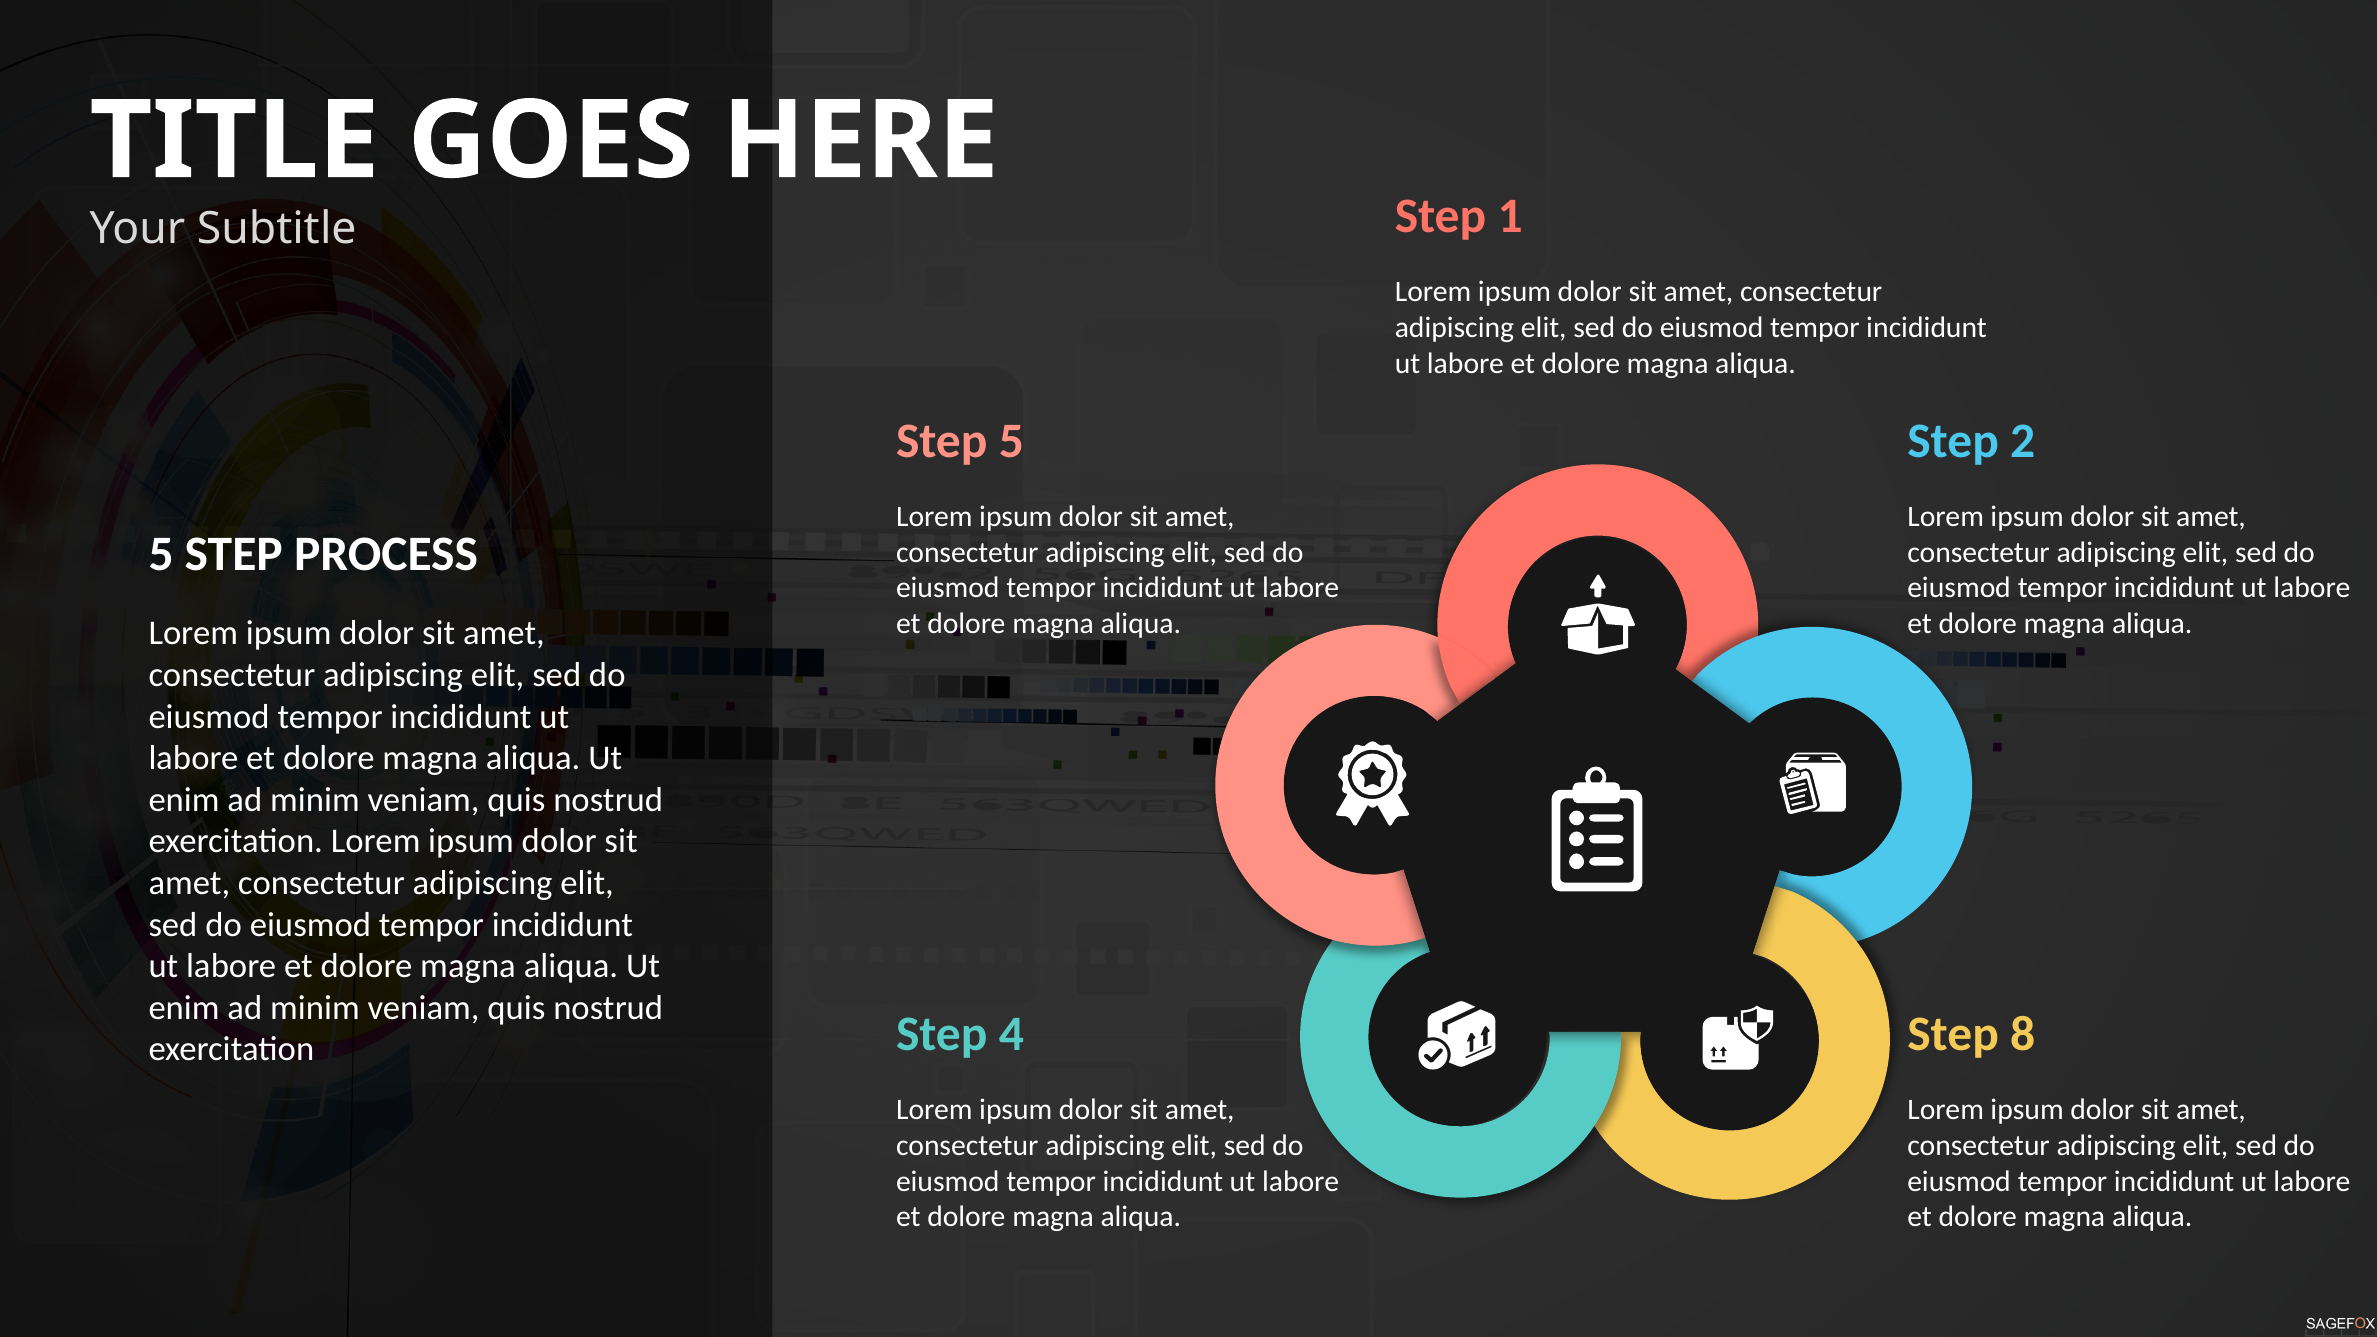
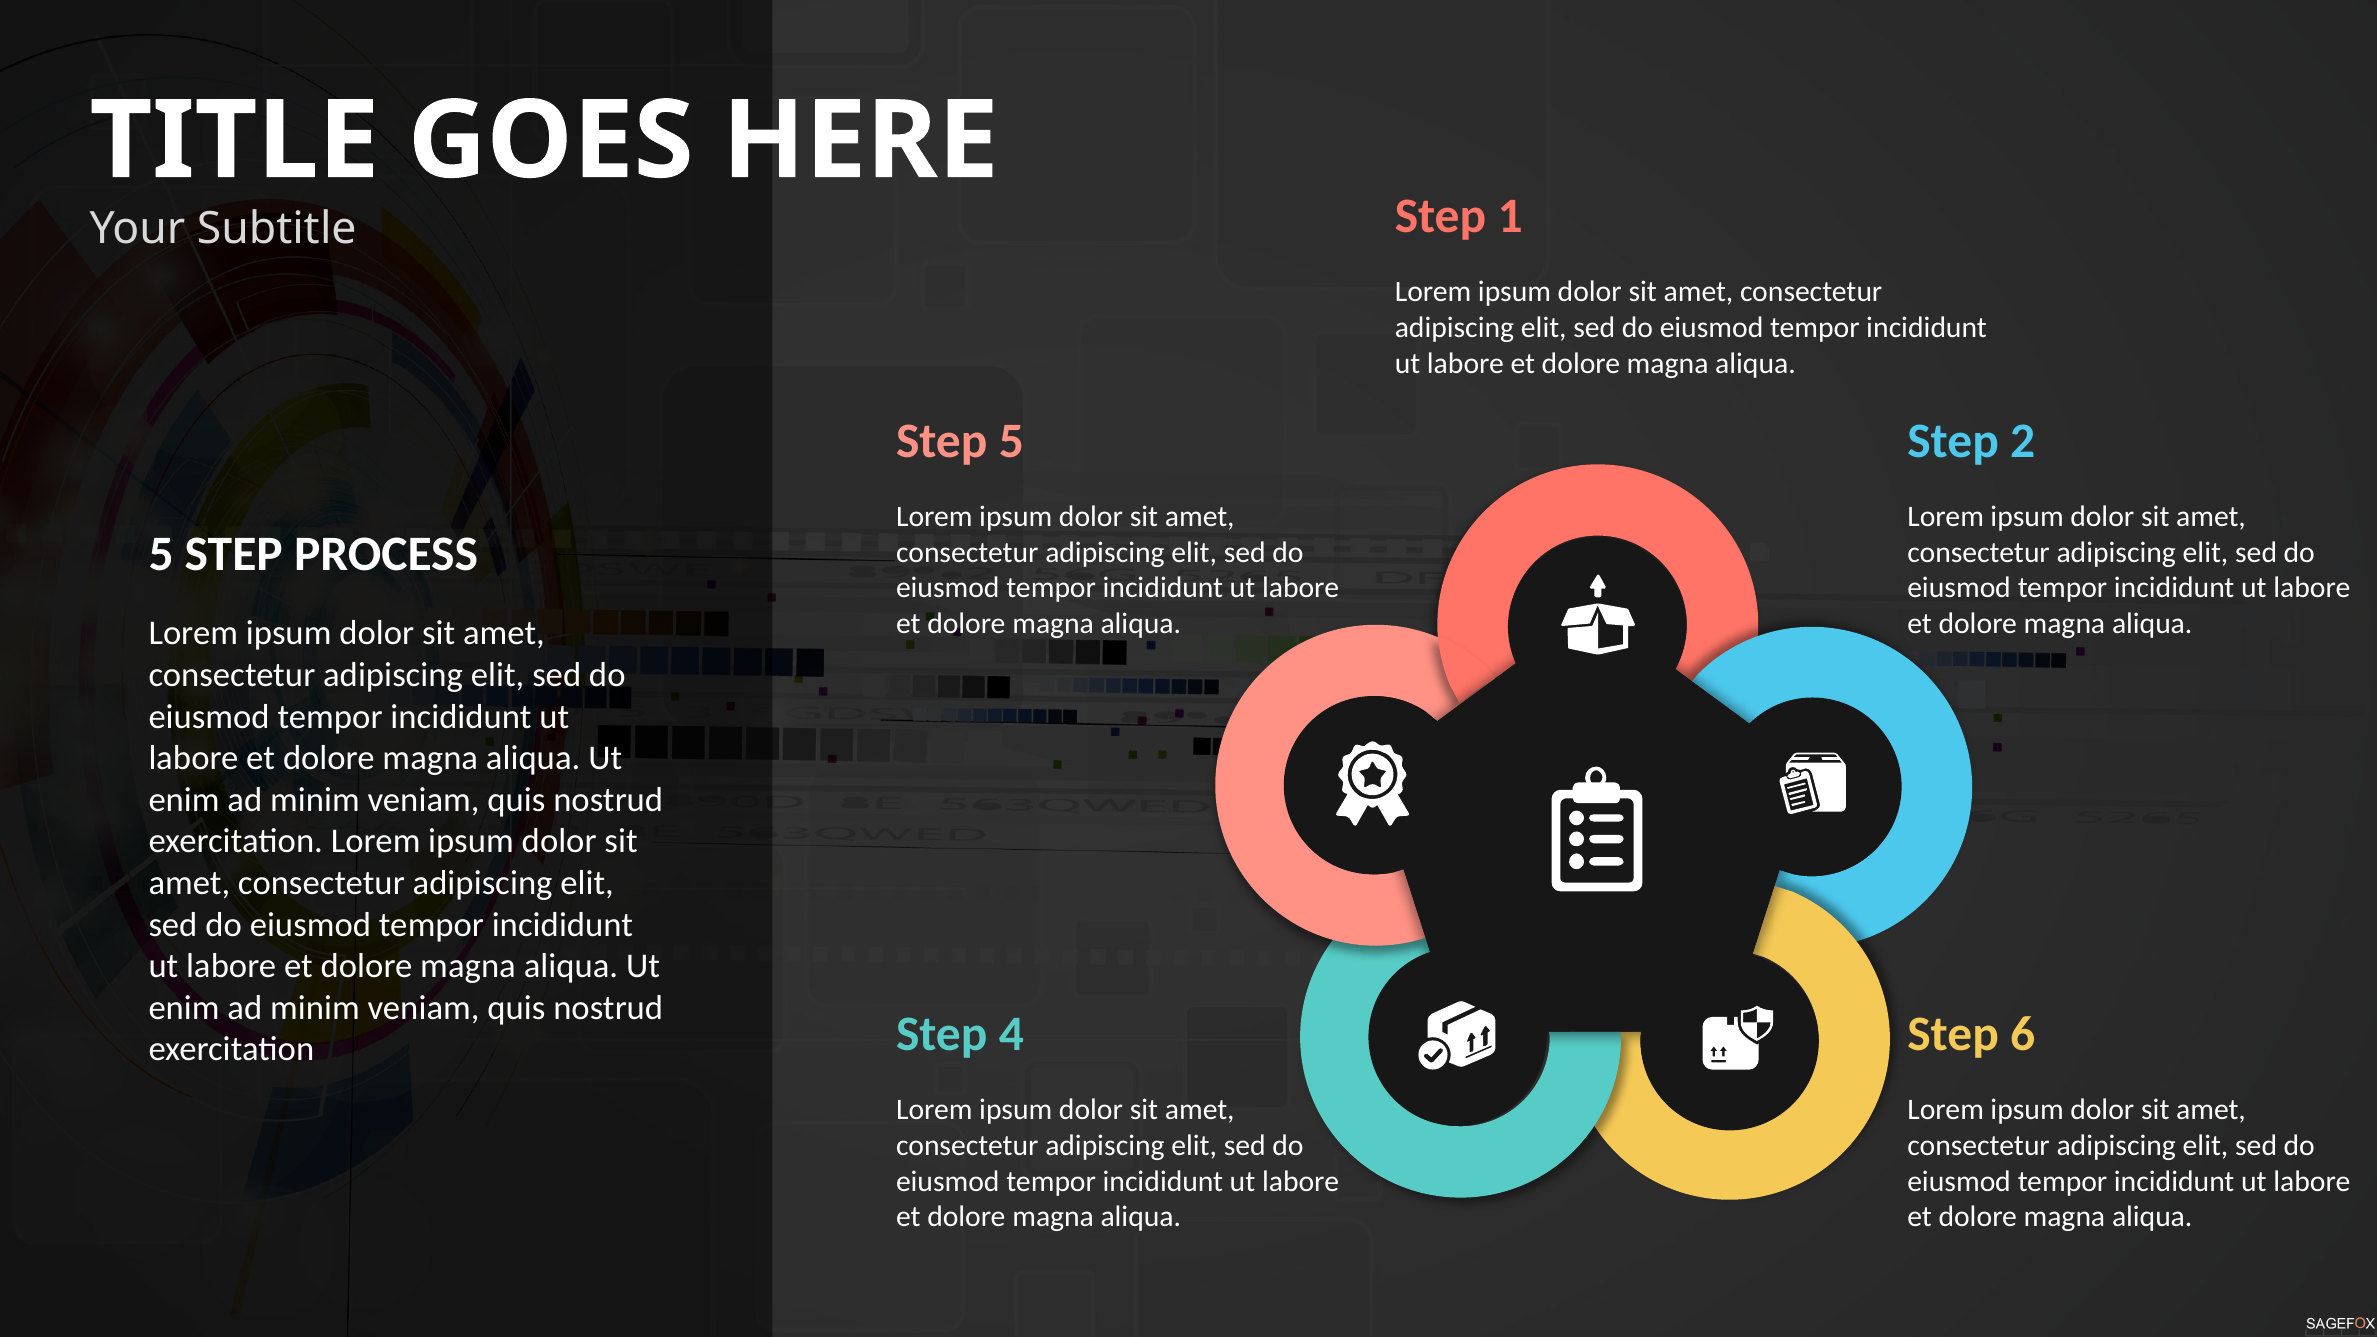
8: 8 -> 6 (2023, 1034)
